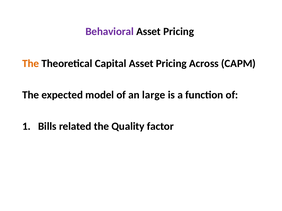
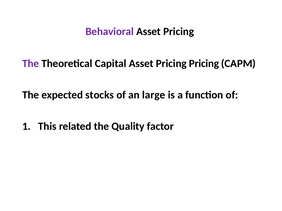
The colour: orange -> purple (31, 64)
Pricing Across: Across -> Pricing (204, 64)
model: model -> stocks (100, 95)
Bills: Bills -> This (47, 127)
